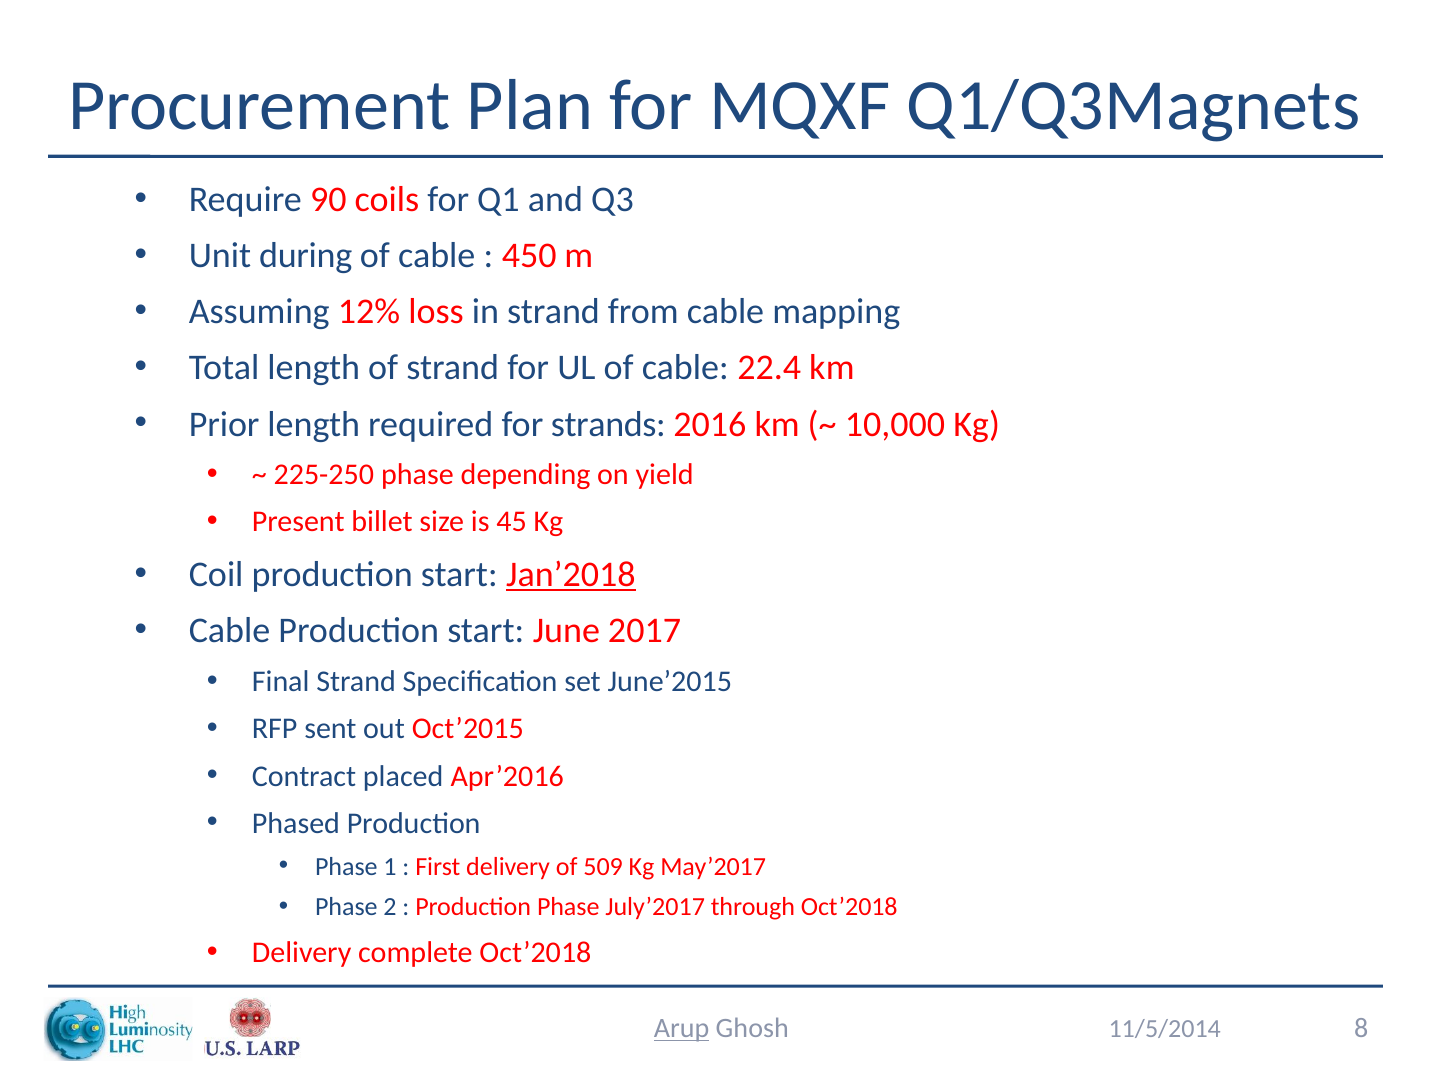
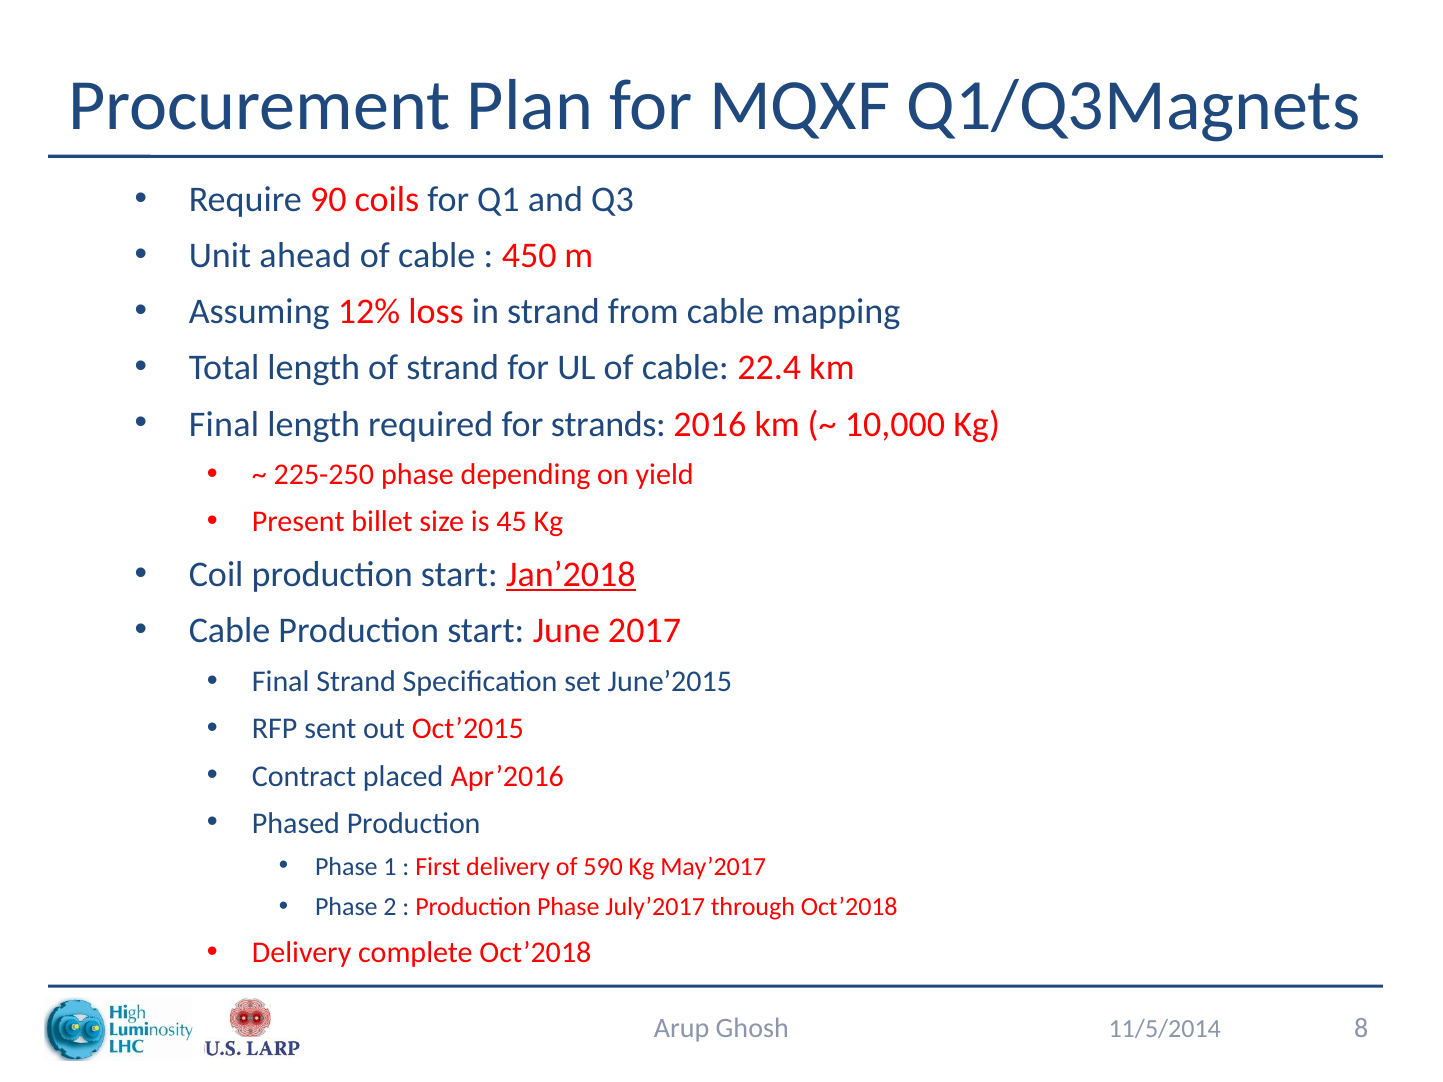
during: during -> ahead (305, 256)
Prior: Prior -> Final (224, 424)
509: 509 -> 590 (603, 867)
Arup underline: present -> none (682, 1029)
